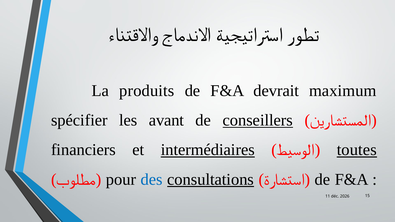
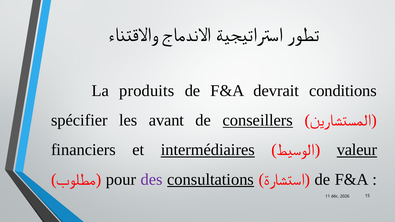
maximum: maximum -> conditions (343, 91)
toutes: toutes -> valeur (357, 150)
des colour: blue -> purple (152, 179)
